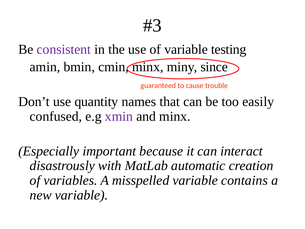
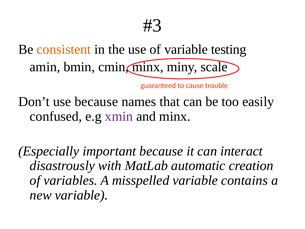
consistent colour: purple -> orange (64, 49)
since: since -> scale (214, 67)
use quantity: quantity -> because (96, 102)
